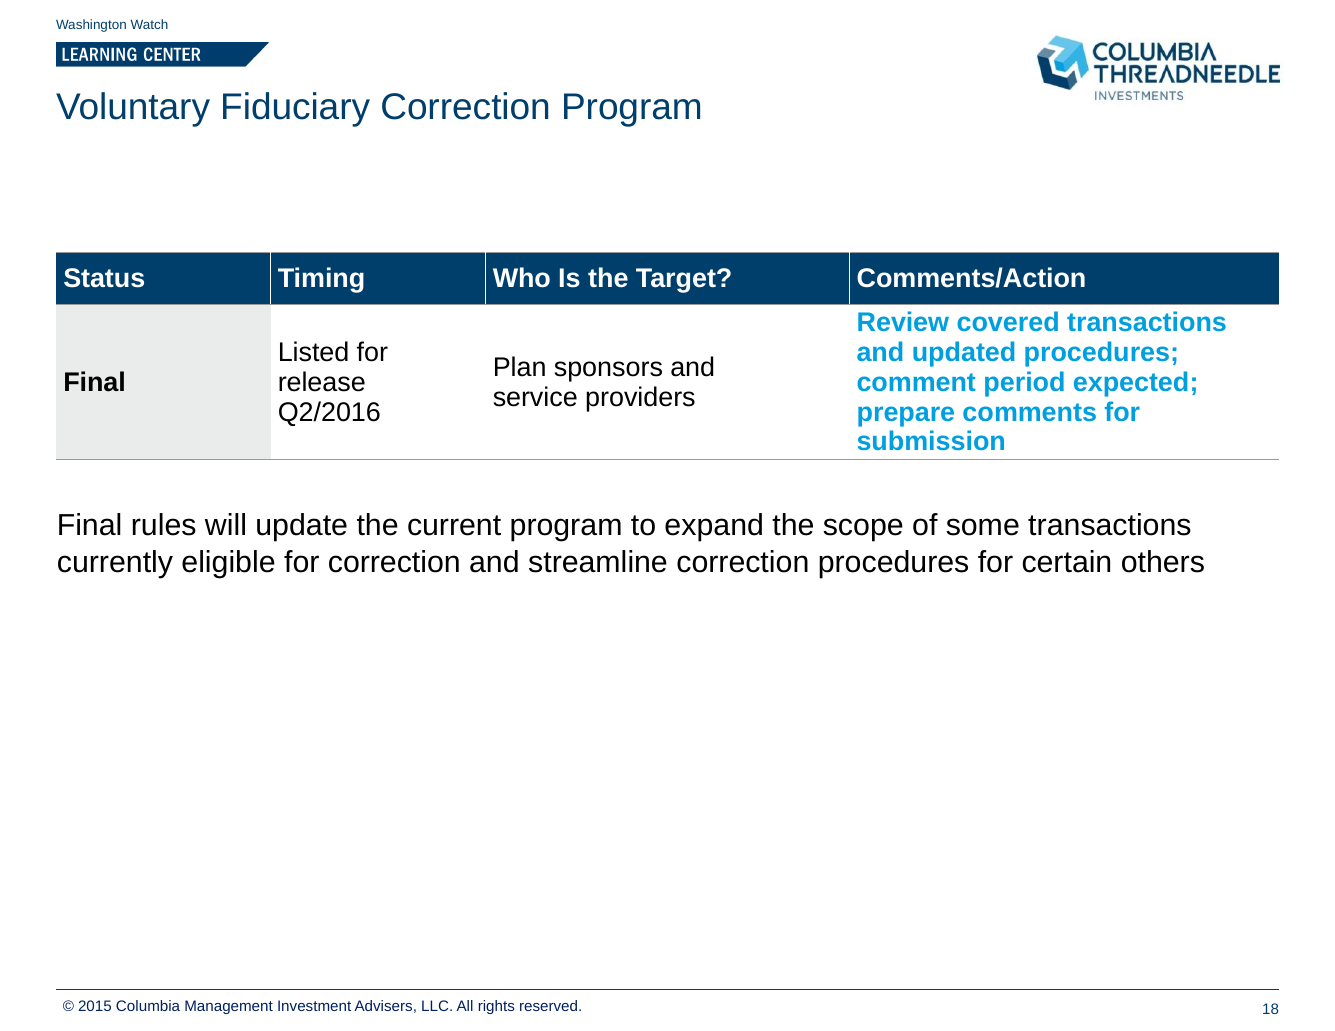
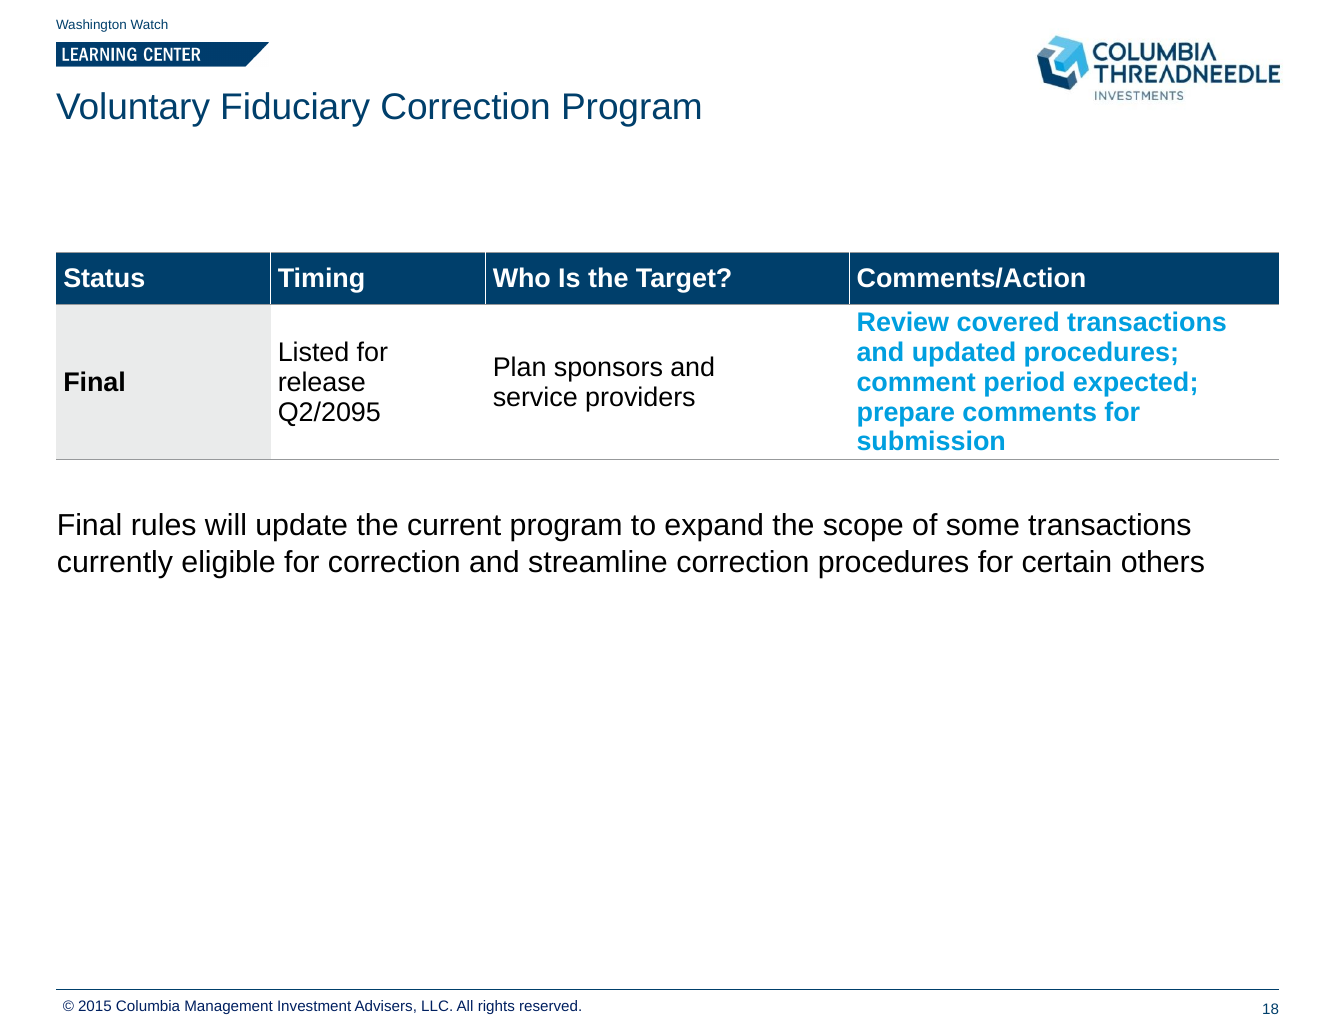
Q2/2016: Q2/2016 -> Q2/2095 (329, 412)
